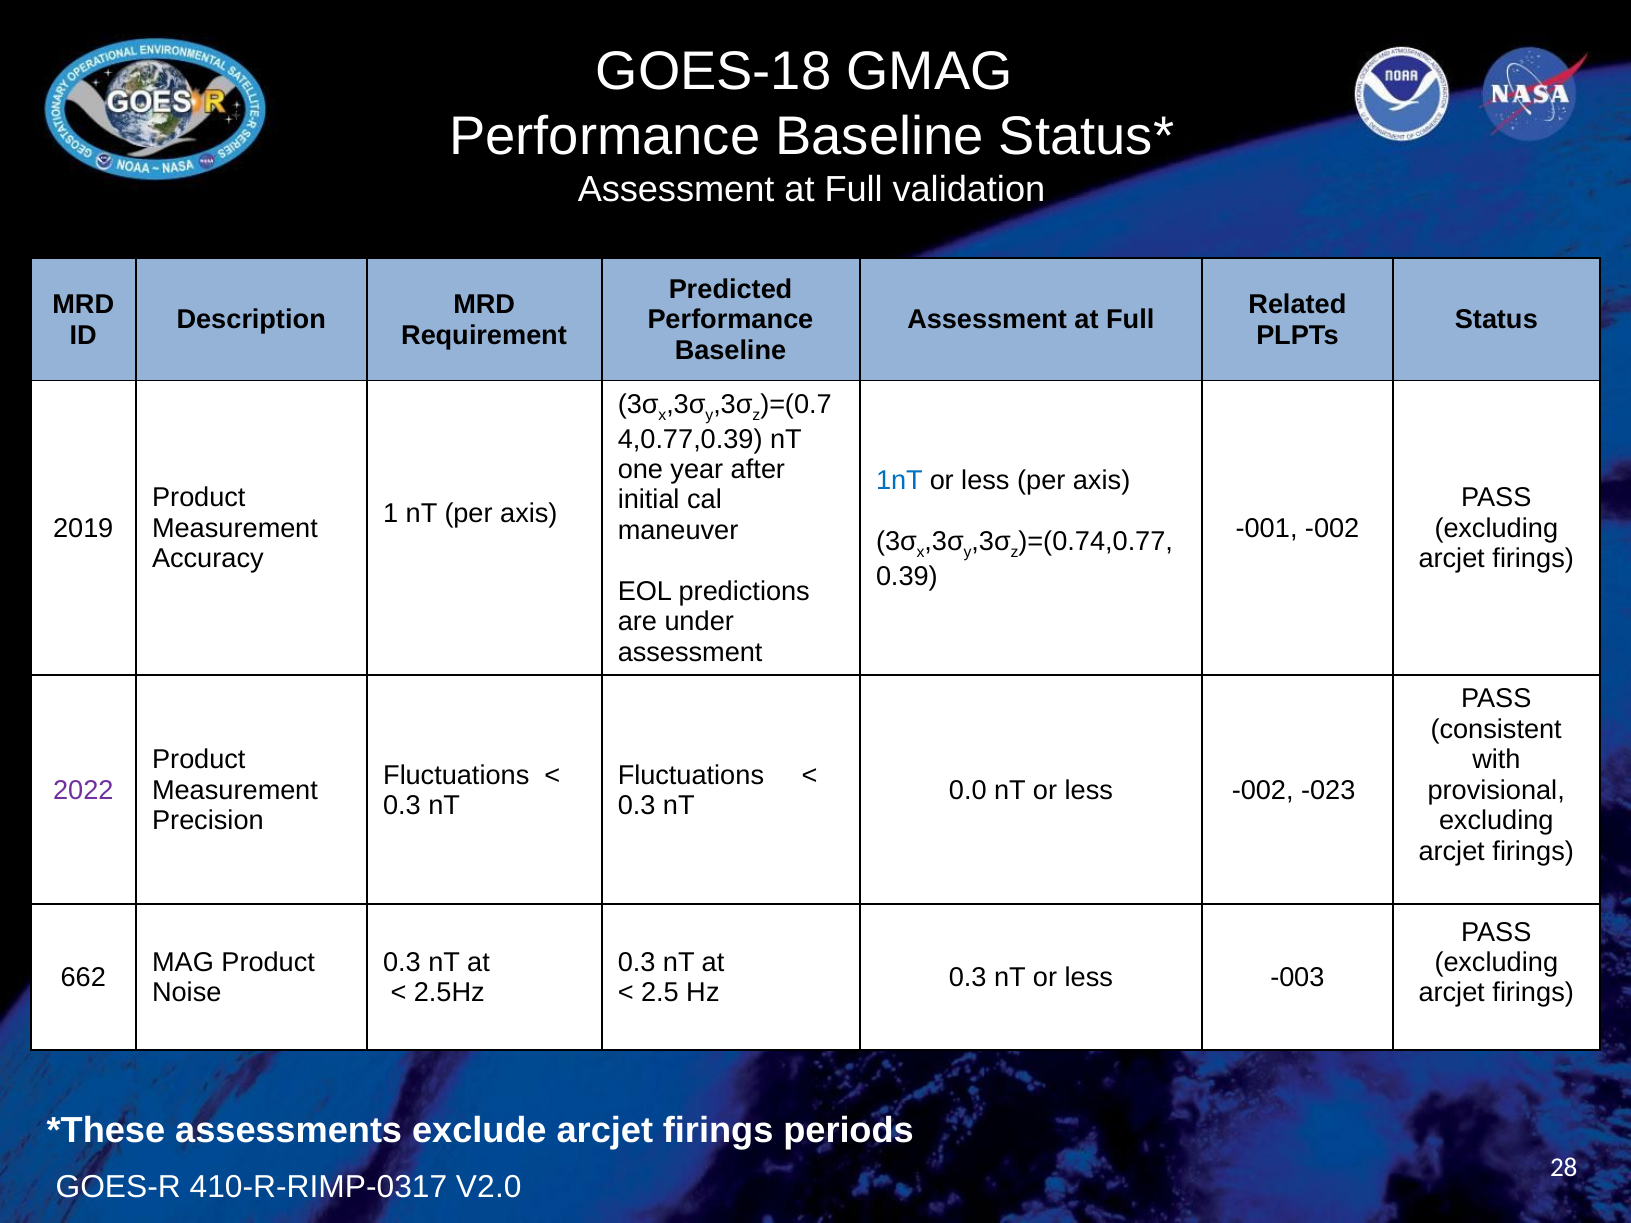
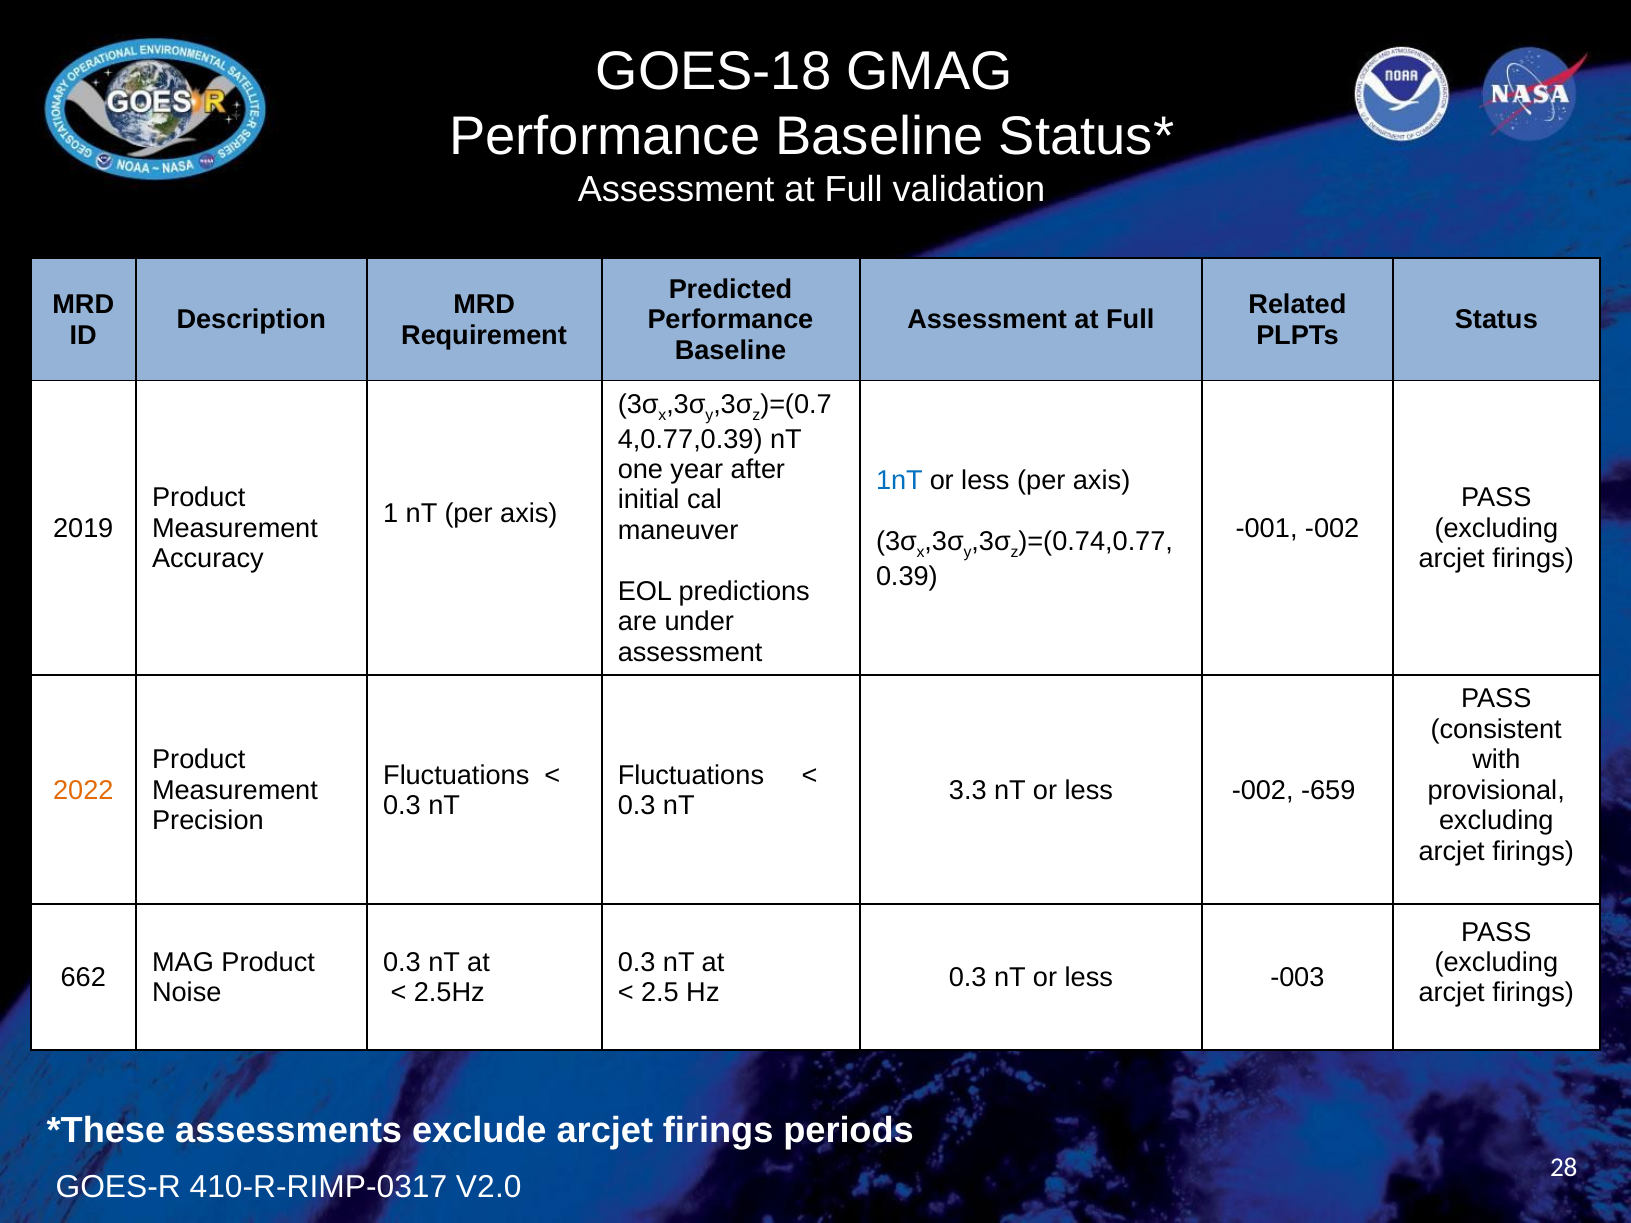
2022 colour: purple -> orange (83, 790)
0.0: 0.0 -> 3.3 (968, 790)
-023: -023 -> -659 (1328, 790)
